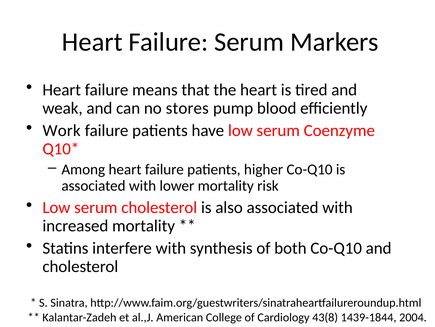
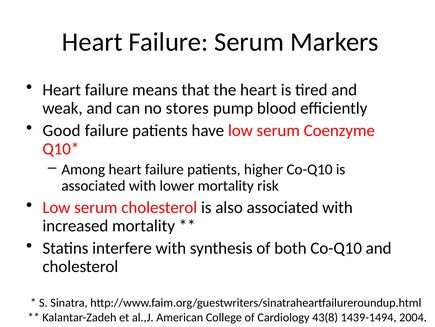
Work: Work -> Good (62, 130)
1439-1844: 1439-1844 -> 1439-1494 (369, 317)
